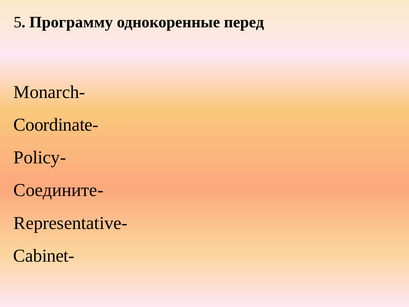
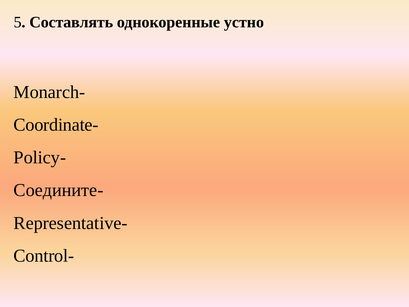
Программу: Программу -> Составлять (71, 22)
перед: перед -> устно (244, 22)
Cabinet-: Cabinet- -> Control- (44, 256)
